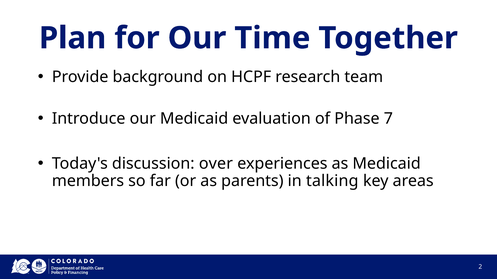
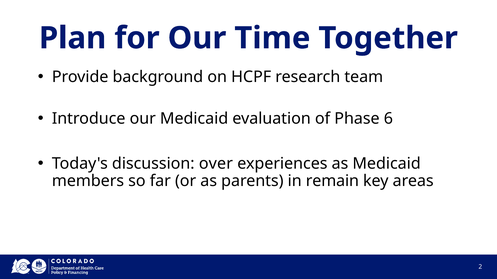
7: 7 -> 6 (388, 119)
talking: talking -> remain (332, 181)
